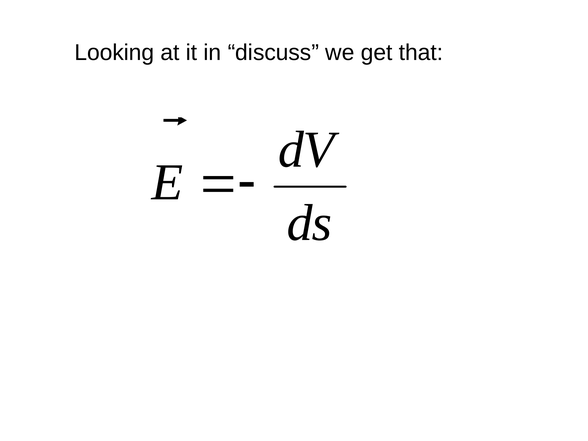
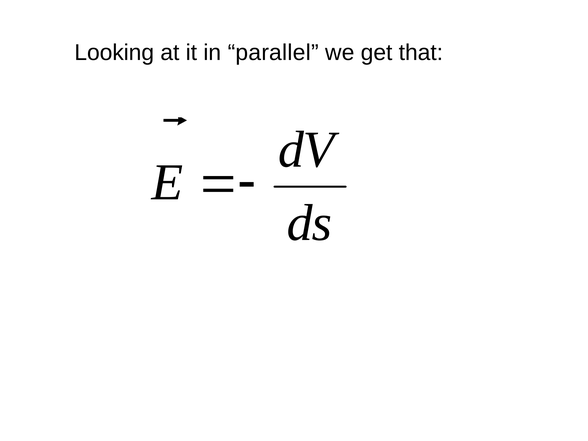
discuss: discuss -> parallel (273, 53)
